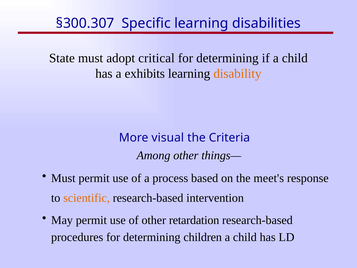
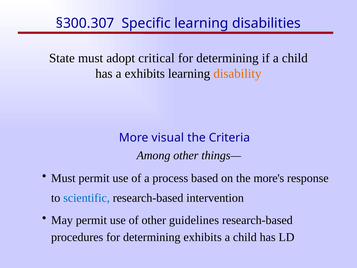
meet's: meet's -> more's (269, 178)
scientific colour: orange -> blue (87, 198)
retardation: retardation -> guidelines (194, 220)
determining children: children -> exhibits (203, 237)
